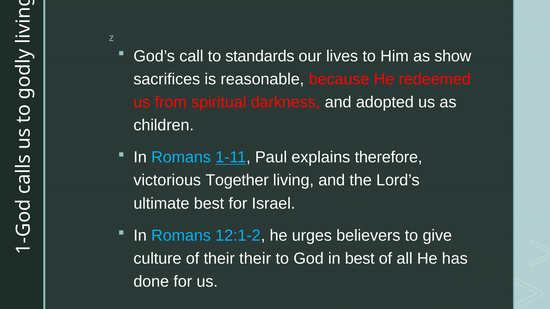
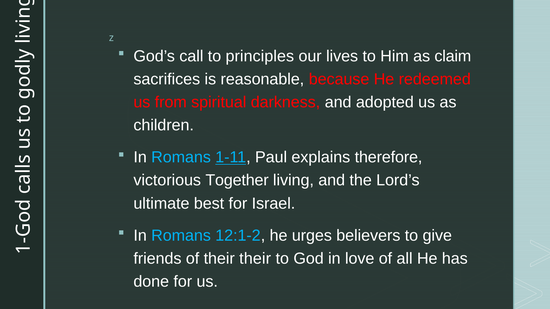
standards: standards -> principles (260, 56)
show: show -> claim (453, 56)
culture: culture -> friends (157, 259)
in best: best -> love (360, 259)
